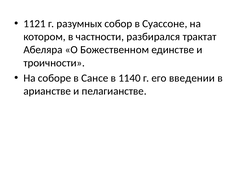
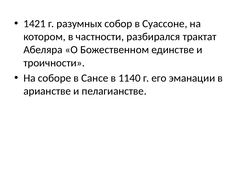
1121: 1121 -> 1421 (35, 24)
введении: введении -> эманации (192, 78)
